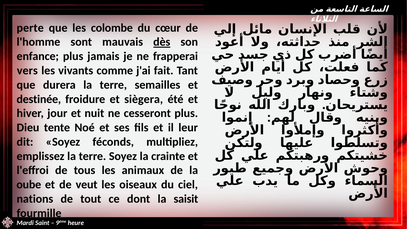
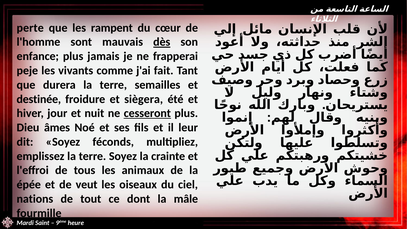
colombe: colombe -> rampent (112, 28)
vers: vers -> peje (27, 71)
cesseront underline: none -> present (147, 113)
tente: tente -> âmes (57, 128)
oube: oube -> épée (29, 185)
saisit: saisit -> mâle (186, 199)
